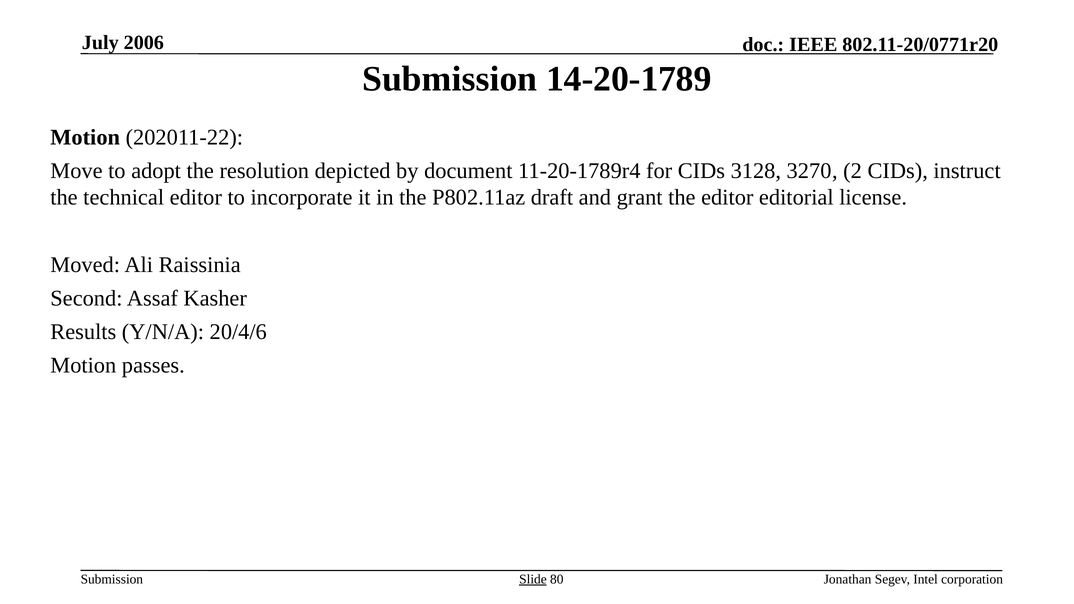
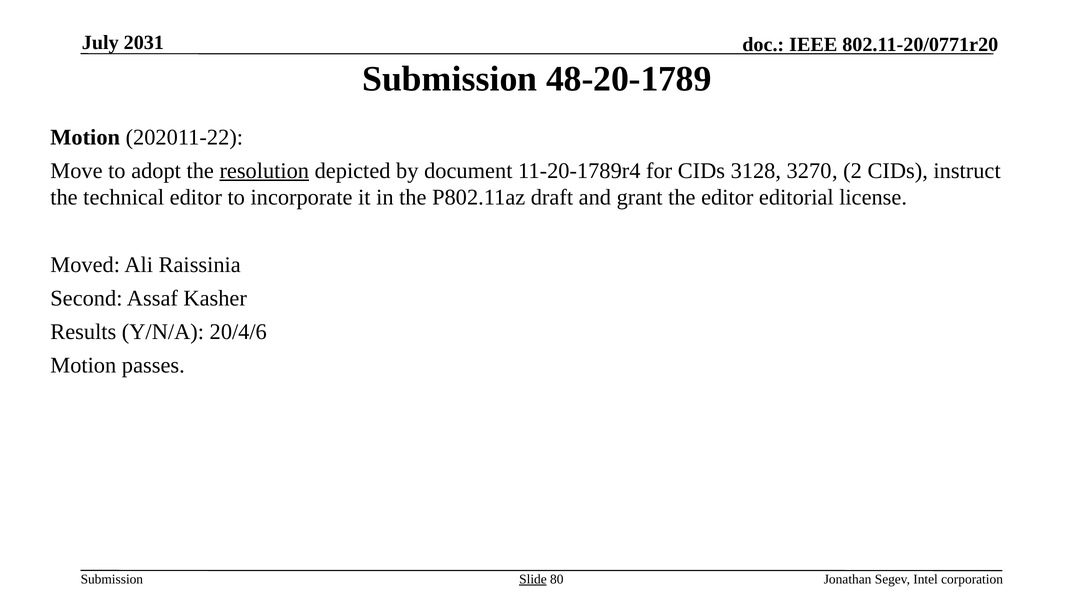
2006: 2006 -> 2031 (144, 43)
14-20-1789: 14-20-1789 -> 48-20-1789 (629, 79)
resolution underline: none -> present (264, 171)
